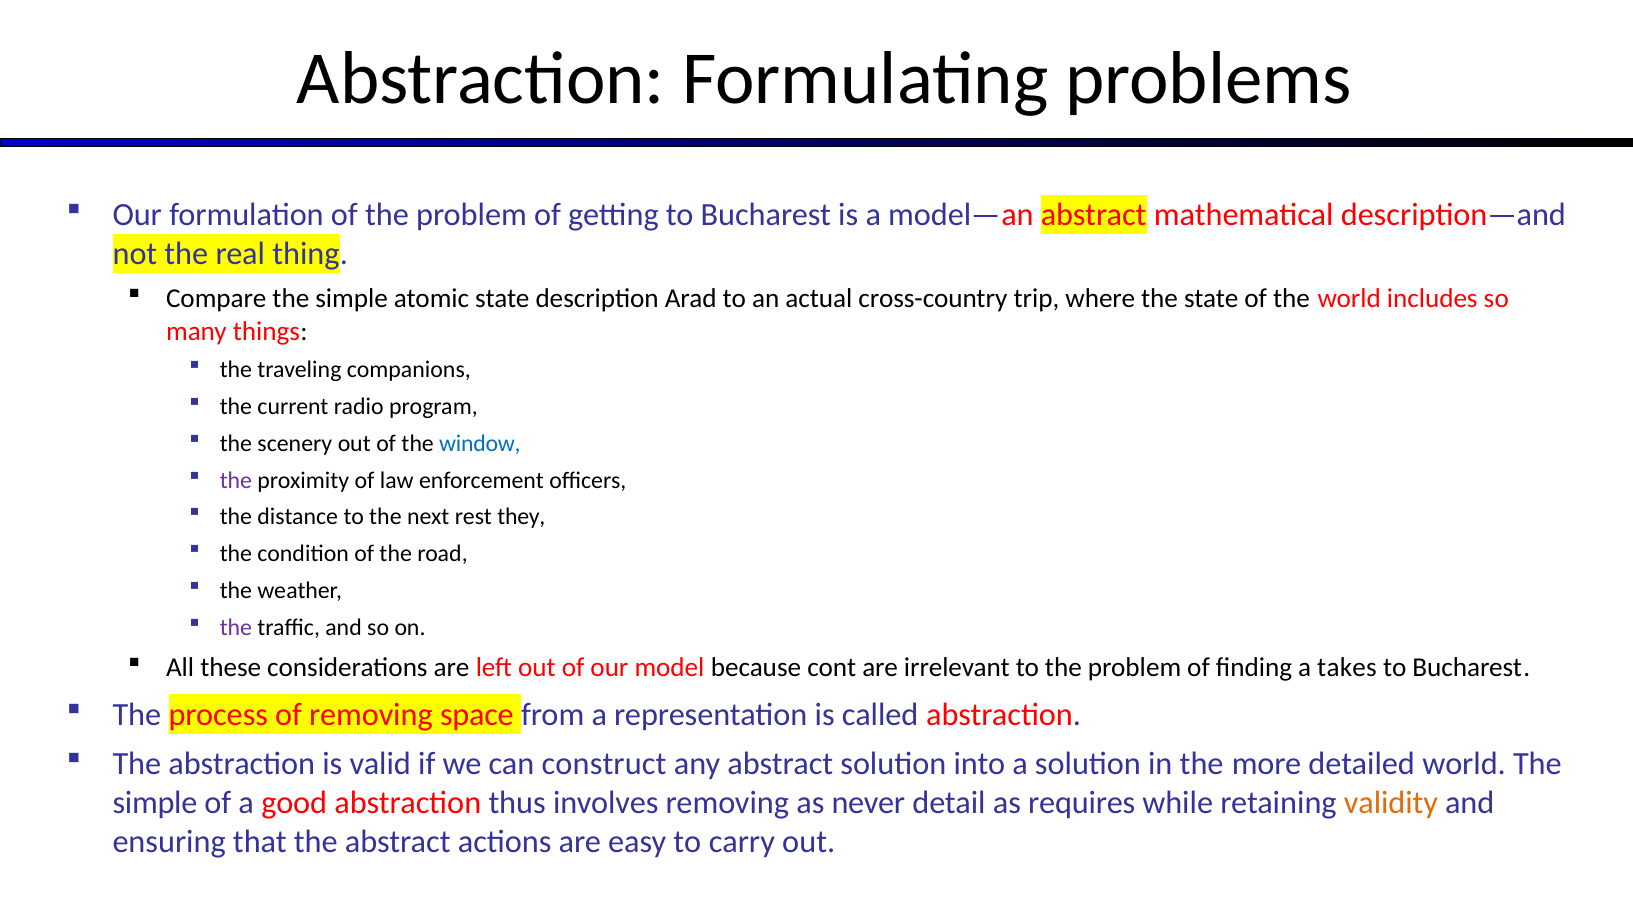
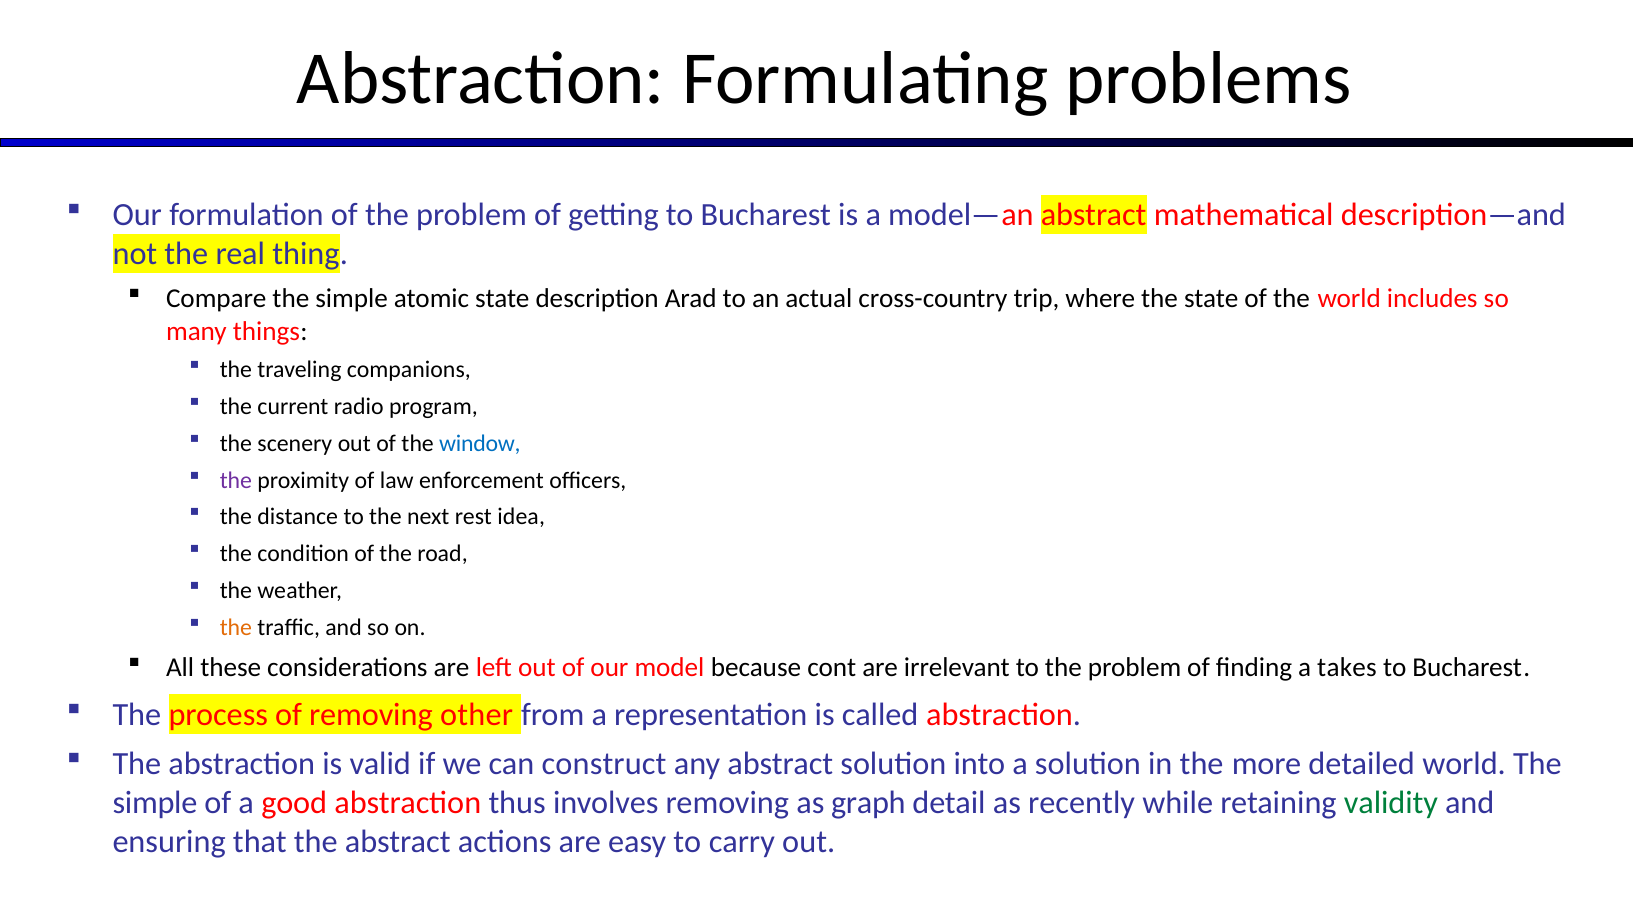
they: they -> idea (521, 517)
the colour: purple -> orange (236, 627)
space: space -> other (477, 714)
never: never -> graph (868, 803)
requires: requires -> recently (1082, 803)
validity colour: orange -> green (1391, 803)
